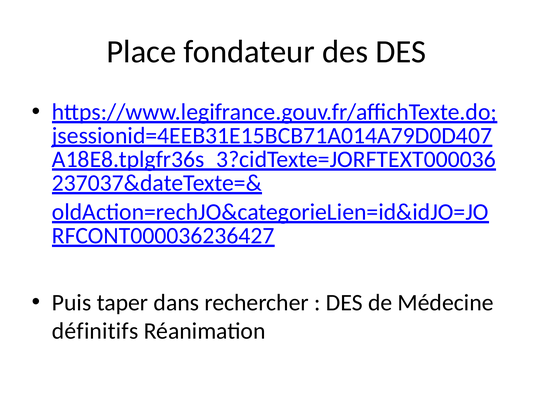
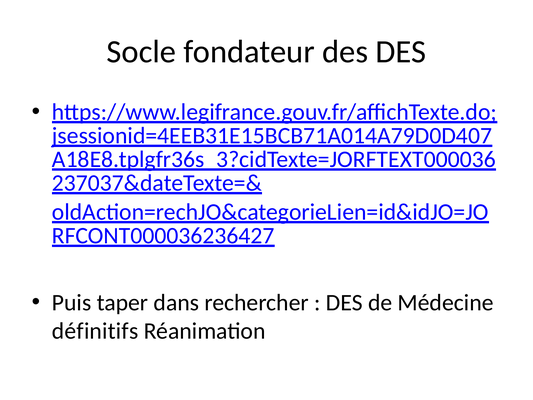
Place: Place -> Socle (141, 52)
